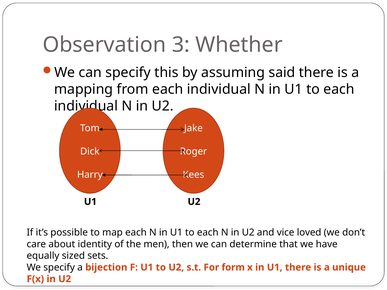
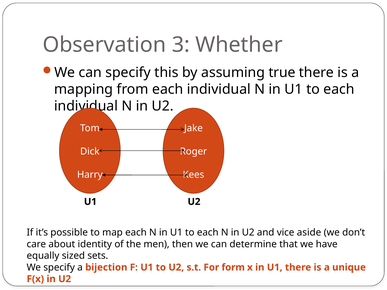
said: said -> true (282, 73)
loved: loved -> aside (309, 233)
